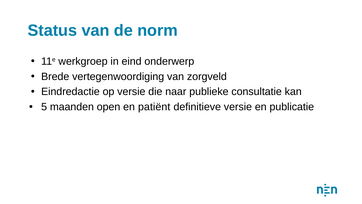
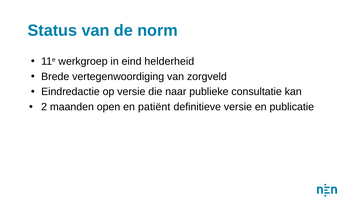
onderwerp: onderwerp -> helderheid (169, 61)
5: 5 -> 2 (44, 107)
